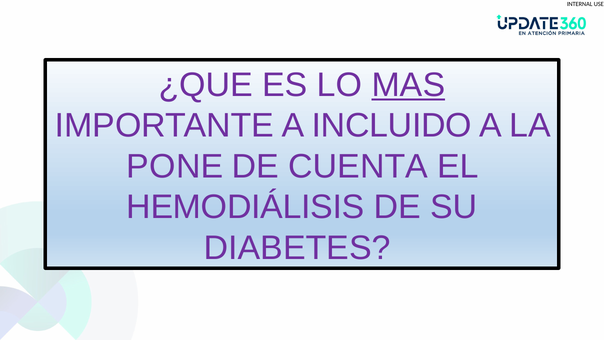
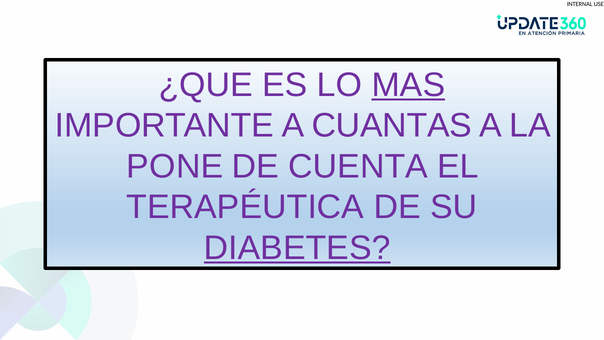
INCLUIDO: INCLUIDO -> CUANTAS (392, 125)
HEMODIÁLISIS: HEMODIÁLISIS -> TERAPÉUTICA (245, 207)
DIABETES underline: none -> present (297, 248)
